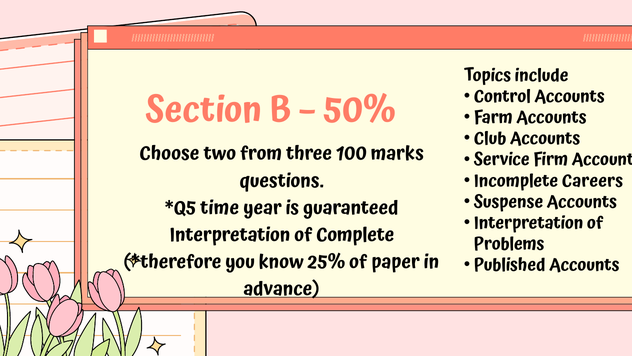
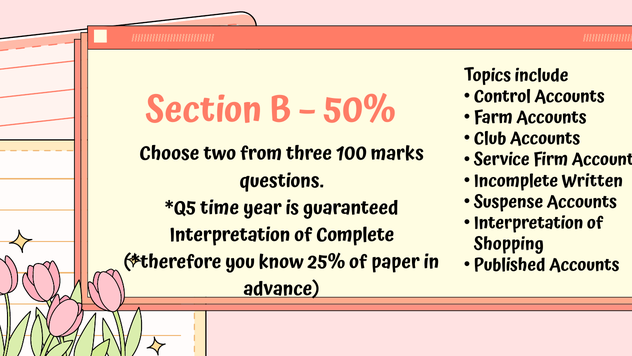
Careers: Careers -> Written (592, 180)
Problems: Problems -> Shopping (509, 244)
